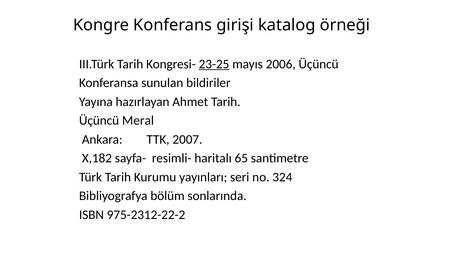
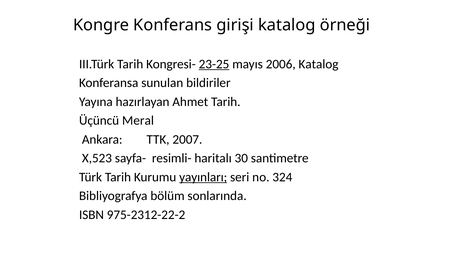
2006 Üçüncü: Üçüncü -> Katalog (319, 64)
X,182: X,182 -> X,523 (97, 158)
65: 65 -> 30 (241, 158)
yayınları underline: none -> present (203, 177)
